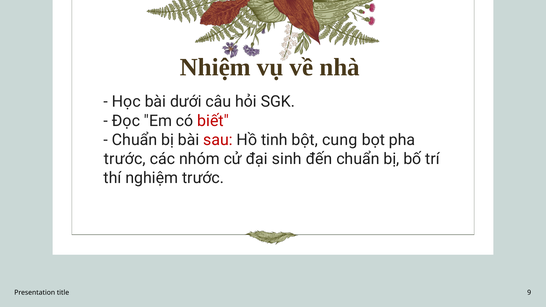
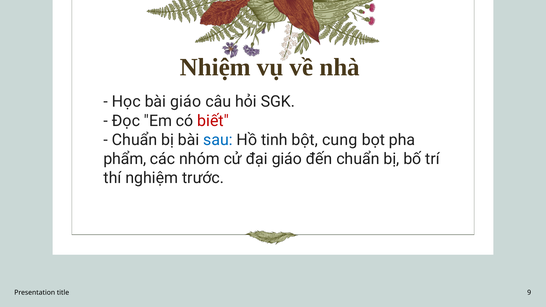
bài dưới: dưới -> giáo (186, 102)
sau colour: red -> blue (218, 140)
trước: trước -> phẩm (125, 159)
đại sinh: sinh -> giáo (287, 159)
